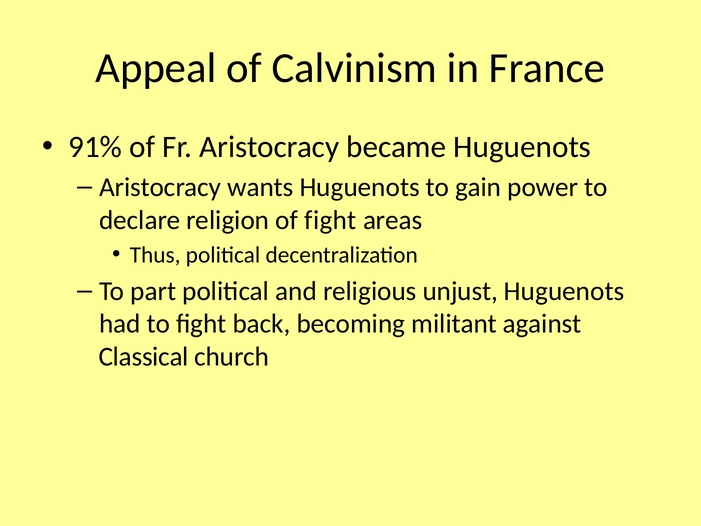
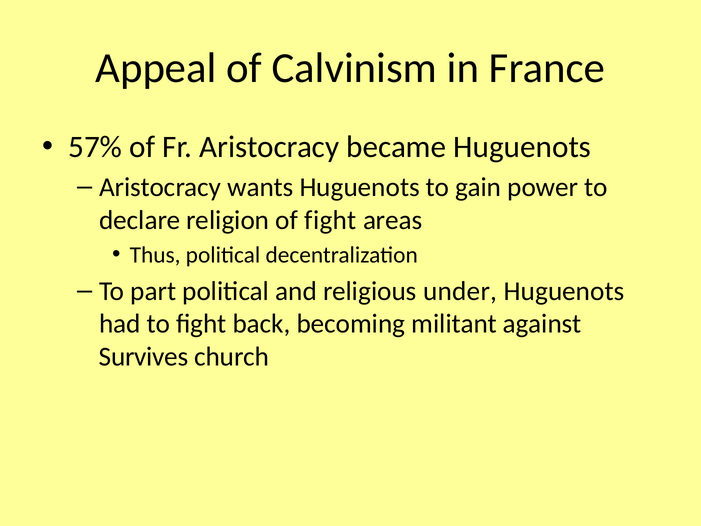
91%: 91% -> 57% (95, 147)
unjust: unjust -> under (460, 291)
Classical: Classical -> Survives (144, 356)
